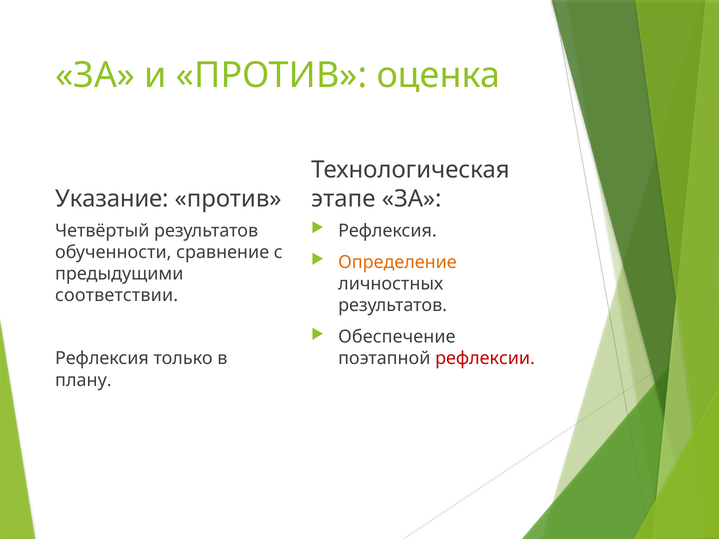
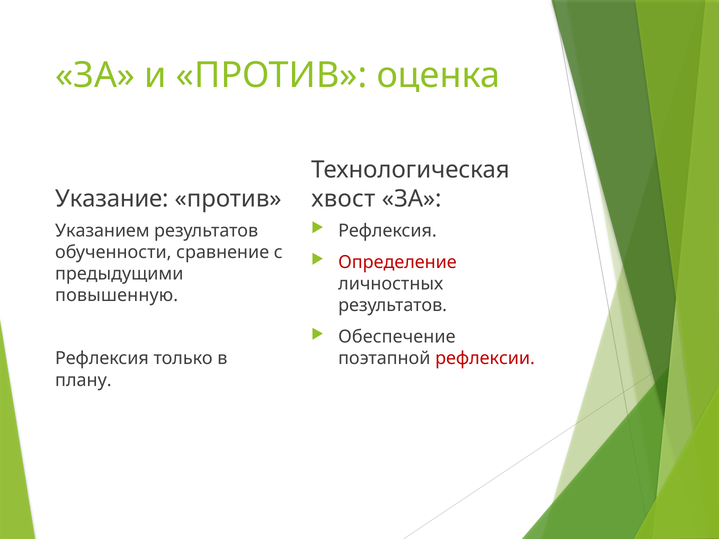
этапе: этапе -> хвост (343, 199)
Четвёртый: Четвёртый -> Указанием (102, 231)
Определение colour: orange -> red (397, 262)
соответствии: соответствии -> повышенную (117, 296)
